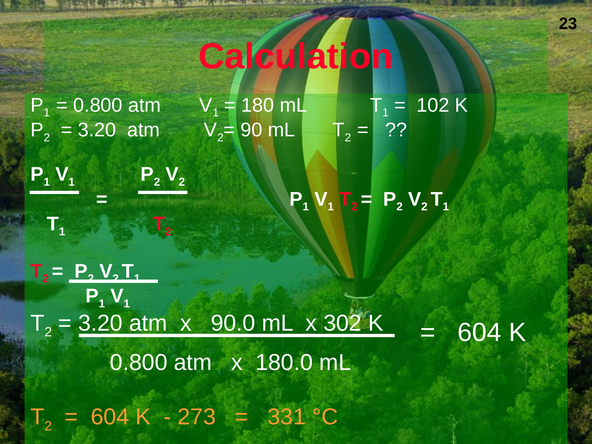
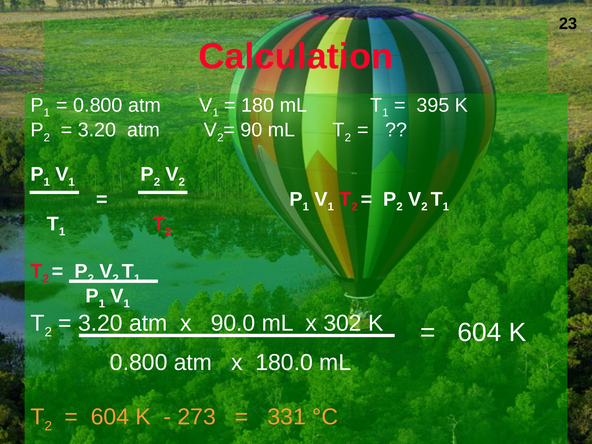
102: 102 -> 395 (433, 105)
